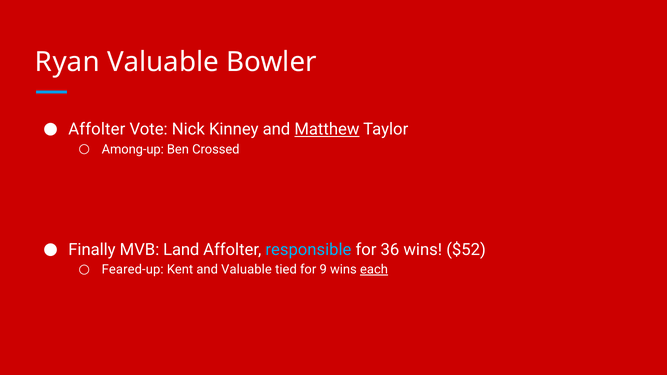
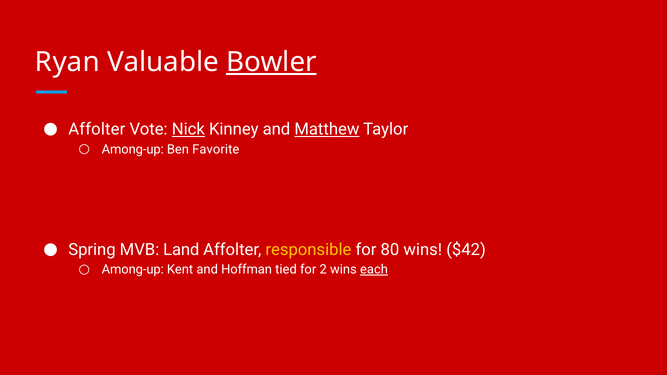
Bowler underline: none -> present (271, 62)
Nick underline: none -> present (188, 129)
Crossed: Crossed -> Favorite (216, 149)
Finally: Finally -> Spring (92, 250)
responsible colour: light blue -> yellow (308, 250)
36: 36 -> 80 (390, 250)
$52: $52 -> $42 (466, 250)
Feared-up: Feared-up -> Among-up (133, 270)
and Valuable: Valuable -> Hoffman (247, 270)
9: 9 -> 2 (323, 270)
